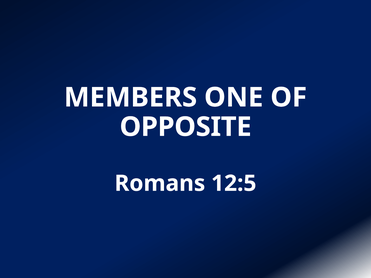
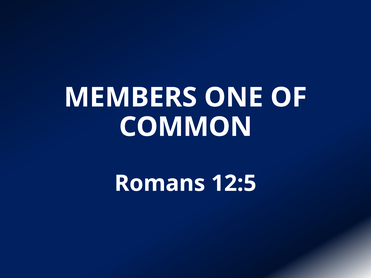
OPPOSITE: OPPOSITE -> COMMON (186, 127)
